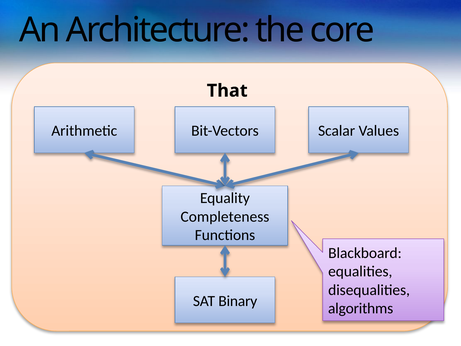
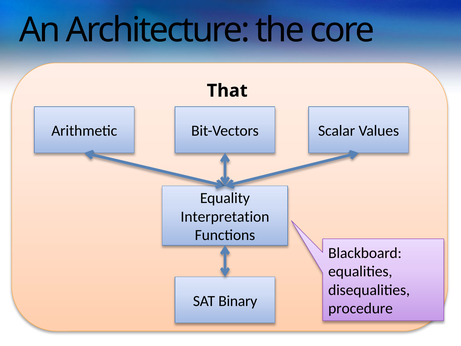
Completeness: Completeness -> Interpretation (225, 217)
algorithms: algorithms -> procedure (361, 308)
